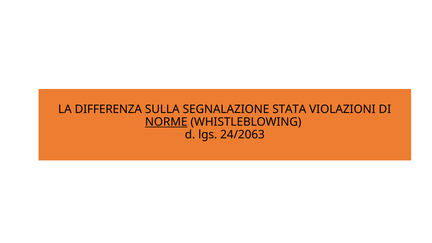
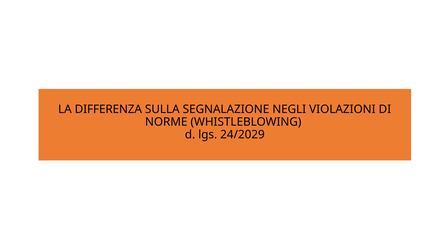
STATA: STATA -> NEGLI (289, 109)
NORME underline: present -> none (166, 122)
24/2063: 24/2063 -> 24/2029 (242, 135)
